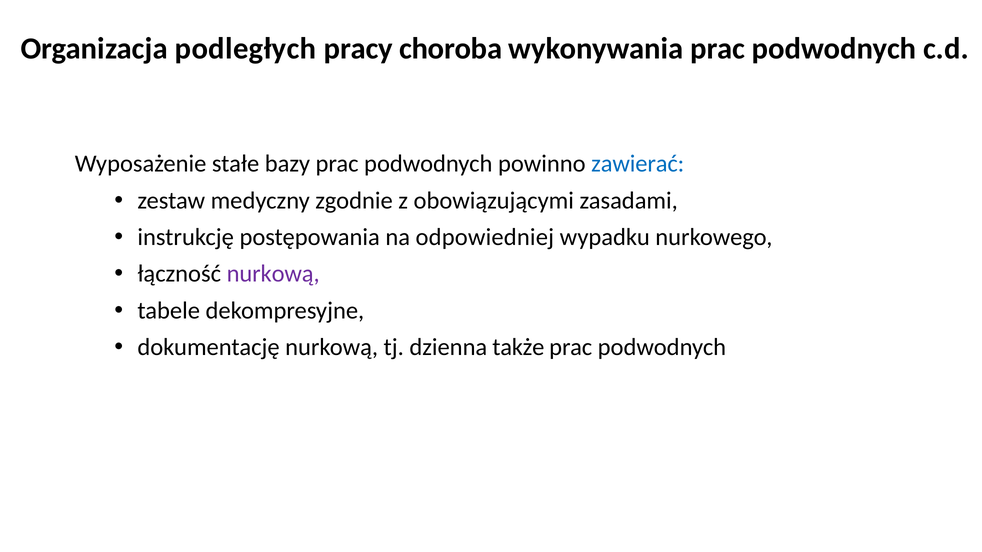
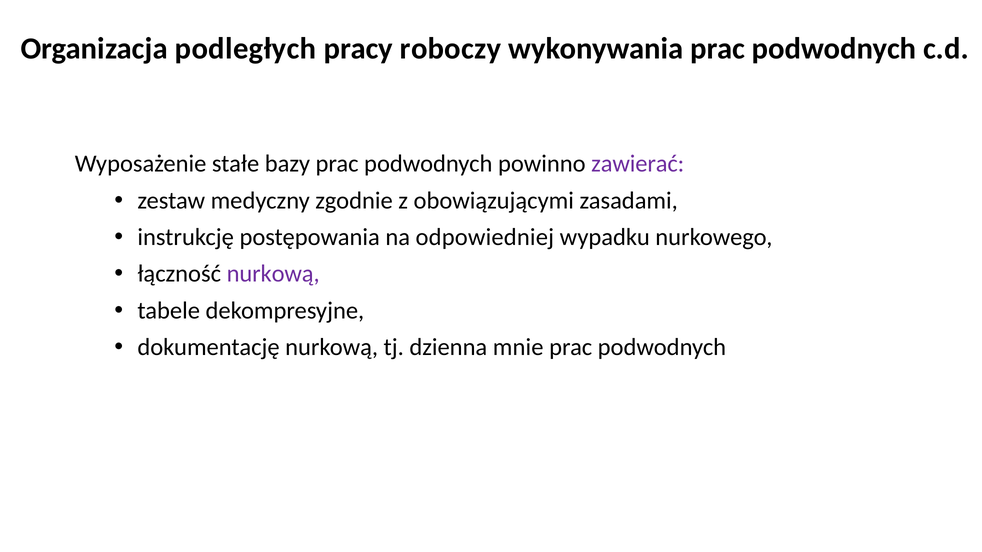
choroba: choroba -> roboczy (450, 49)
zawierać colour: blue -> purple (638, 164)
także: także -> mnie (518, 348)
